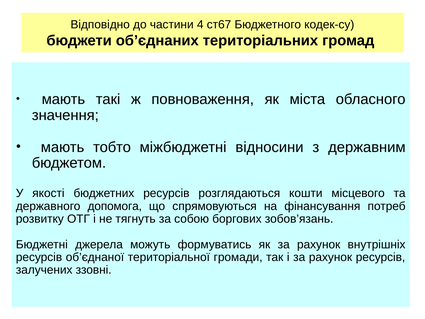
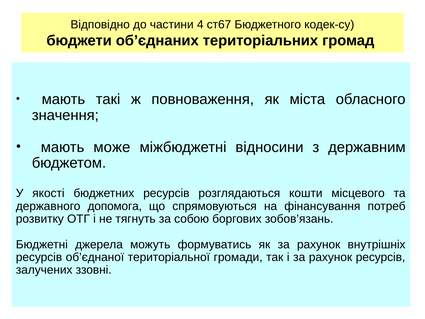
тобто: тобто -> може (112, 147)
